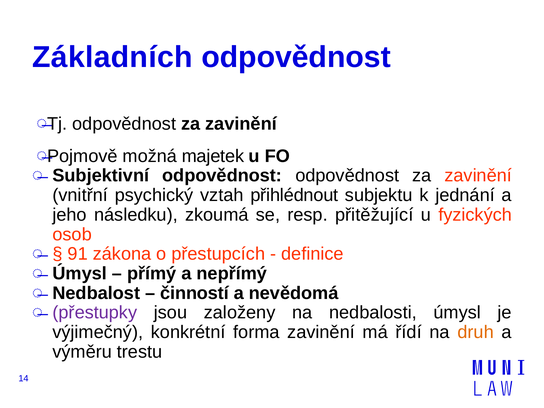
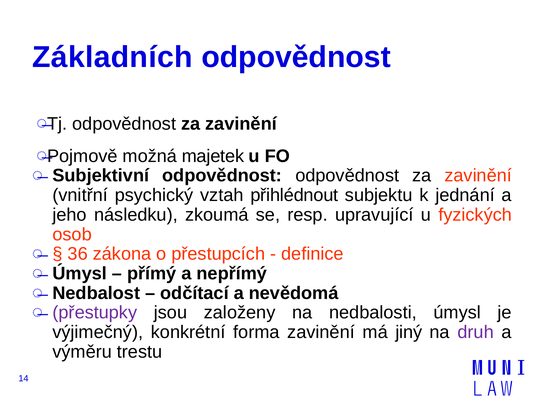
přitěžující: přitěžující -> upravující (374, 215)
91: 91 -> 36 (78, 254)
činností: činností -> odčítací (194, 293)
řídí: řídí -> jiný (409, 332)
druh colour: orange -> purple (476, 332)
